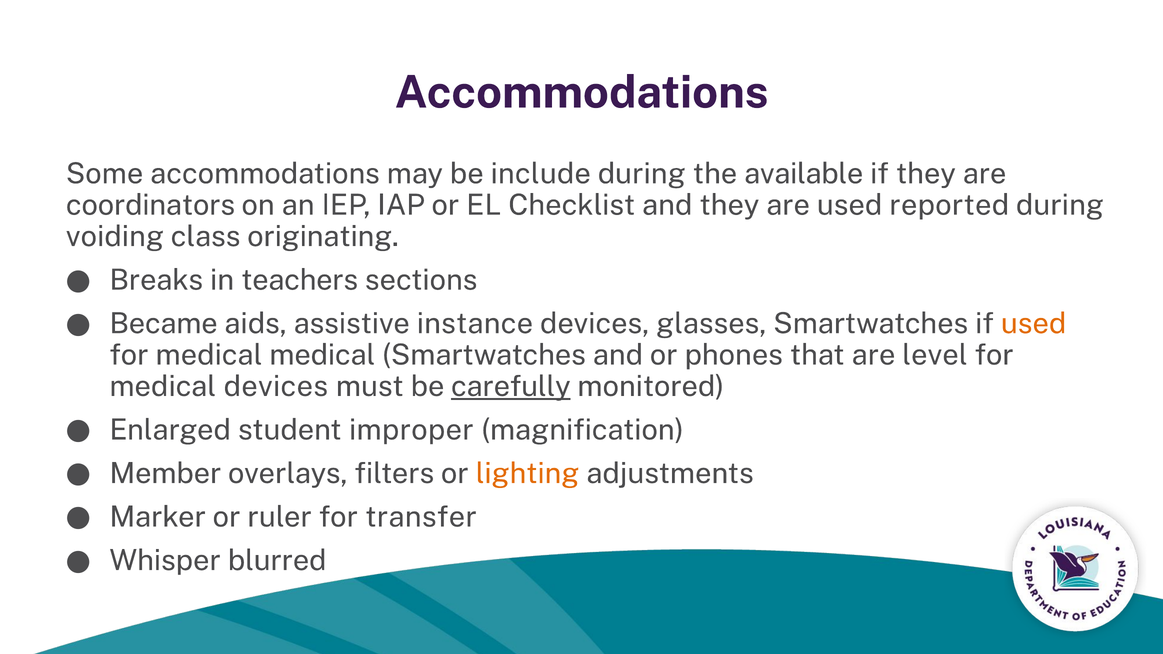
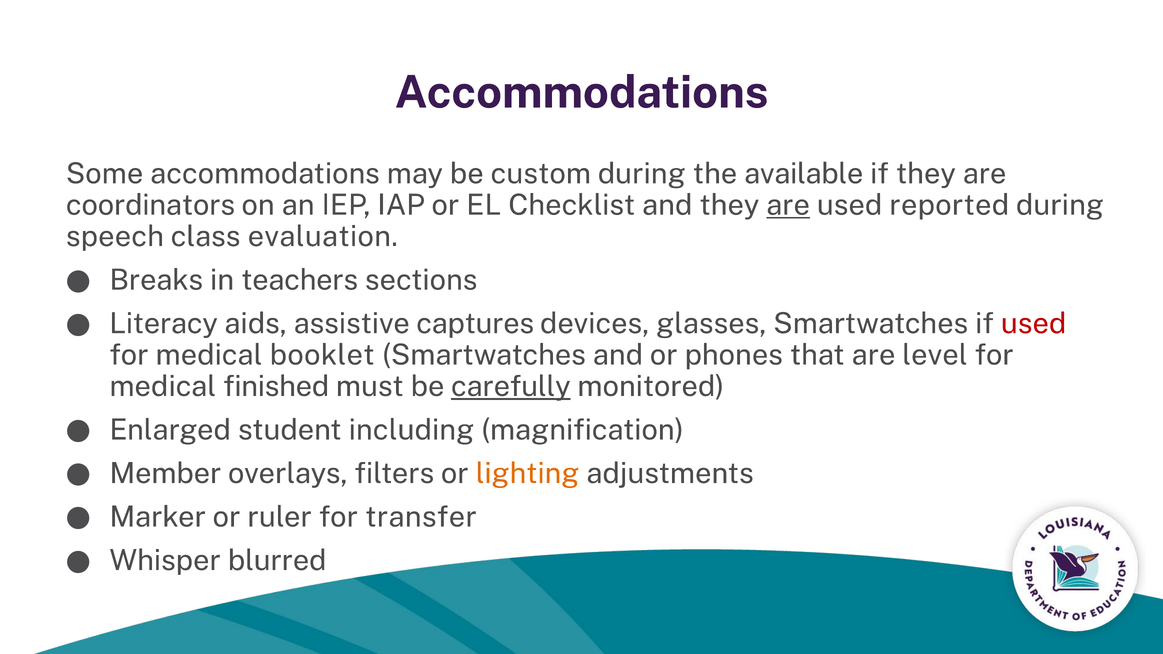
include: include -> custom (541, 174)
are underline: none -> present (788, 205)
voiding: voiding -> speech (115, 237)
originating: originating -> evaluation (323, 237)
Became: Became -> Literacy (164, 324)
instance: instance -> captures (475, 324)
used colour: orange -> red (1034, 324)
medical medical: medical -> booklet (322, 355)
medical devices: devices -> finished (276, 387)
improper: improper -> including (411, 430)
